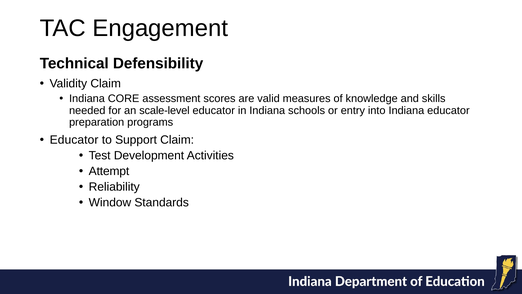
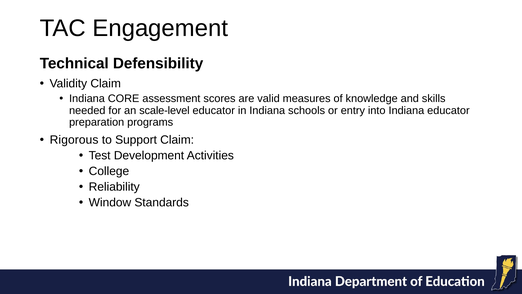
Educator: Educator -> Rigorous (74, 140)
Attempt: Attempt -> College (109, 171)
